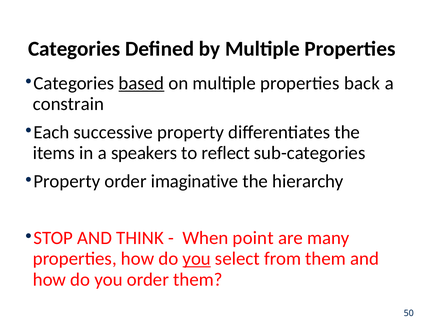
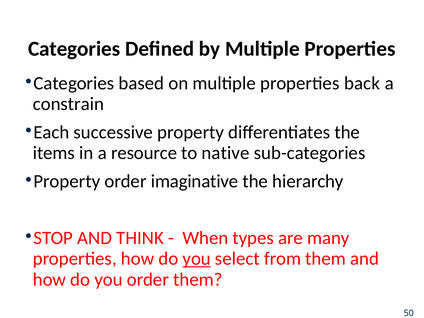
based underline: present -> none (141, 83)
speakers: speakers -> resource (144, 153)
reflect: reflect -> native (226, 153)
point: point -> types (253, 238)
